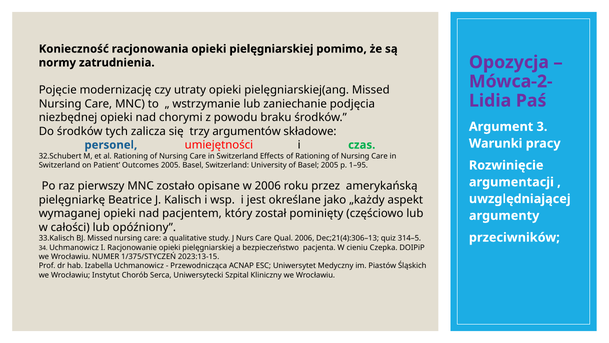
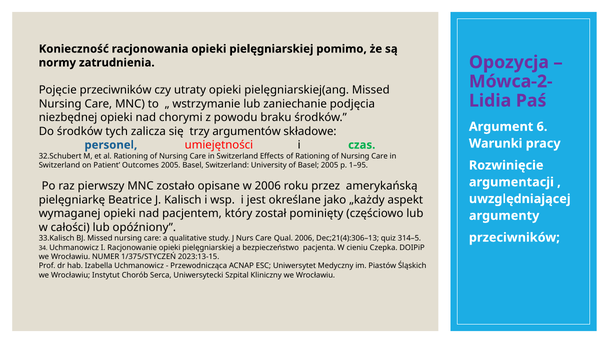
Pojęcie modernizację: modernizację -> przeciwników (116, 90)
3: 3 -> 6 (542, 127)
